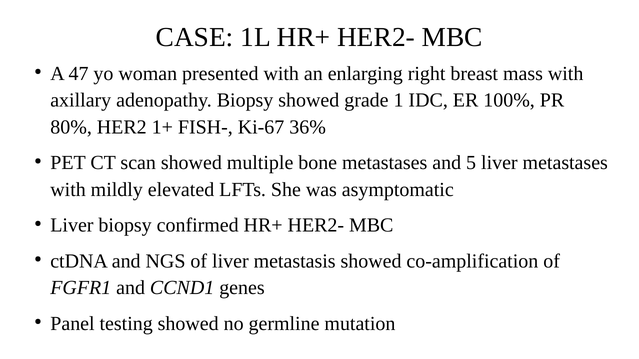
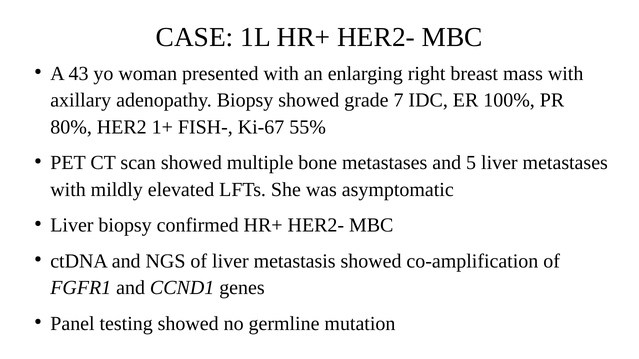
47: 47 -> 43 (79, 74)
1: 1 -> 7 (399, 100)
36%: 36% -> 55% (308, 127)
